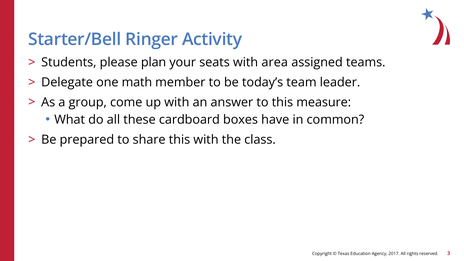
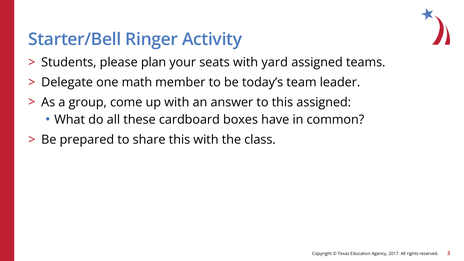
area: area -> yard (275, 62)
this measure: measure -> assigned (324, 102)
